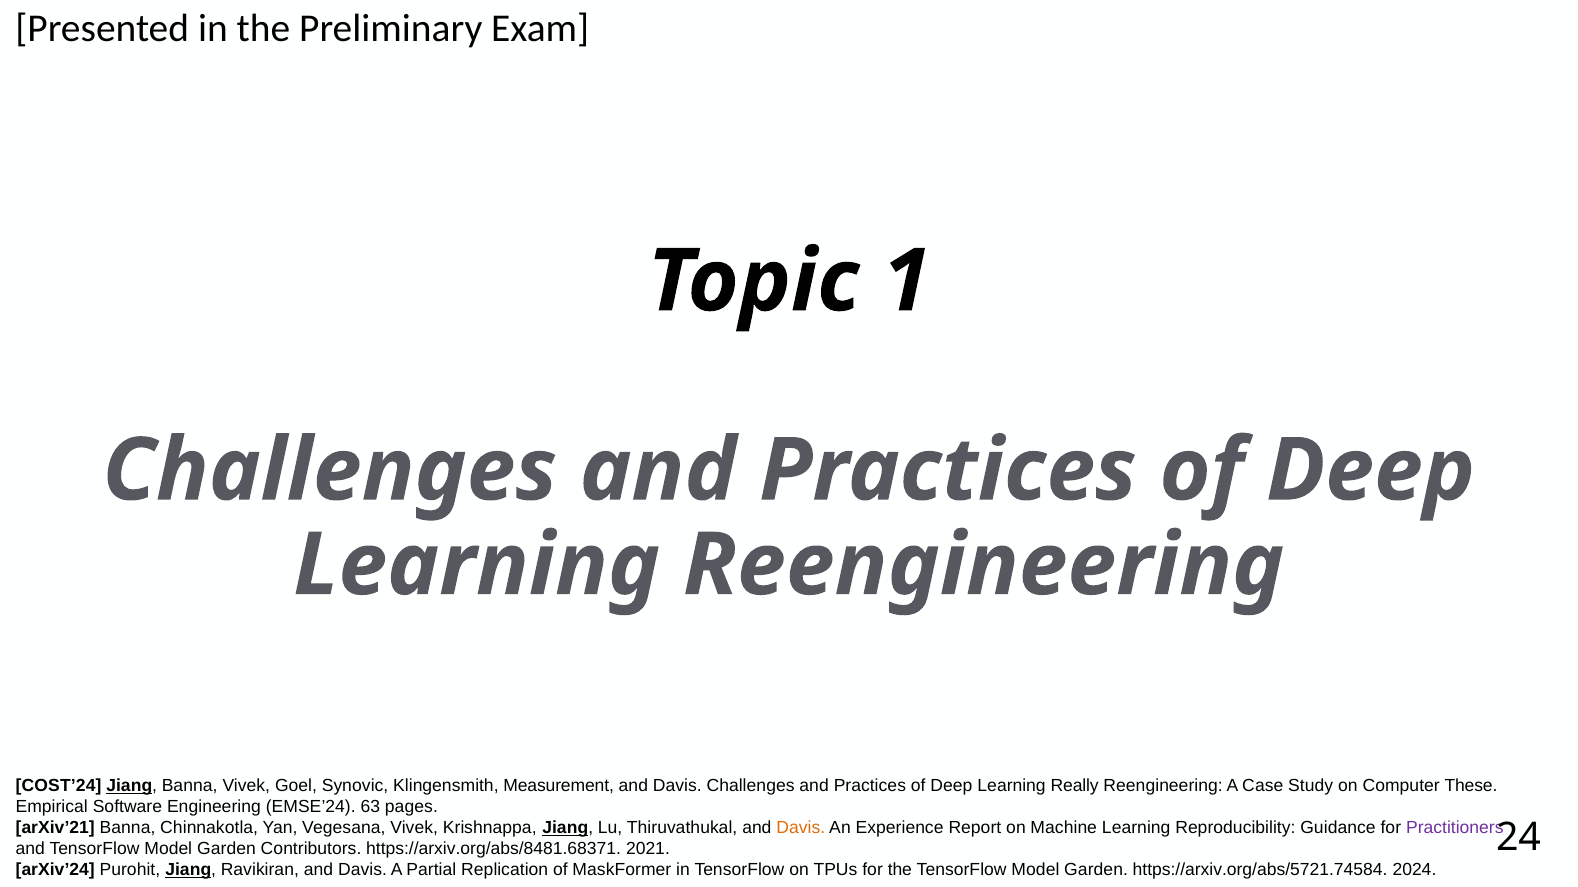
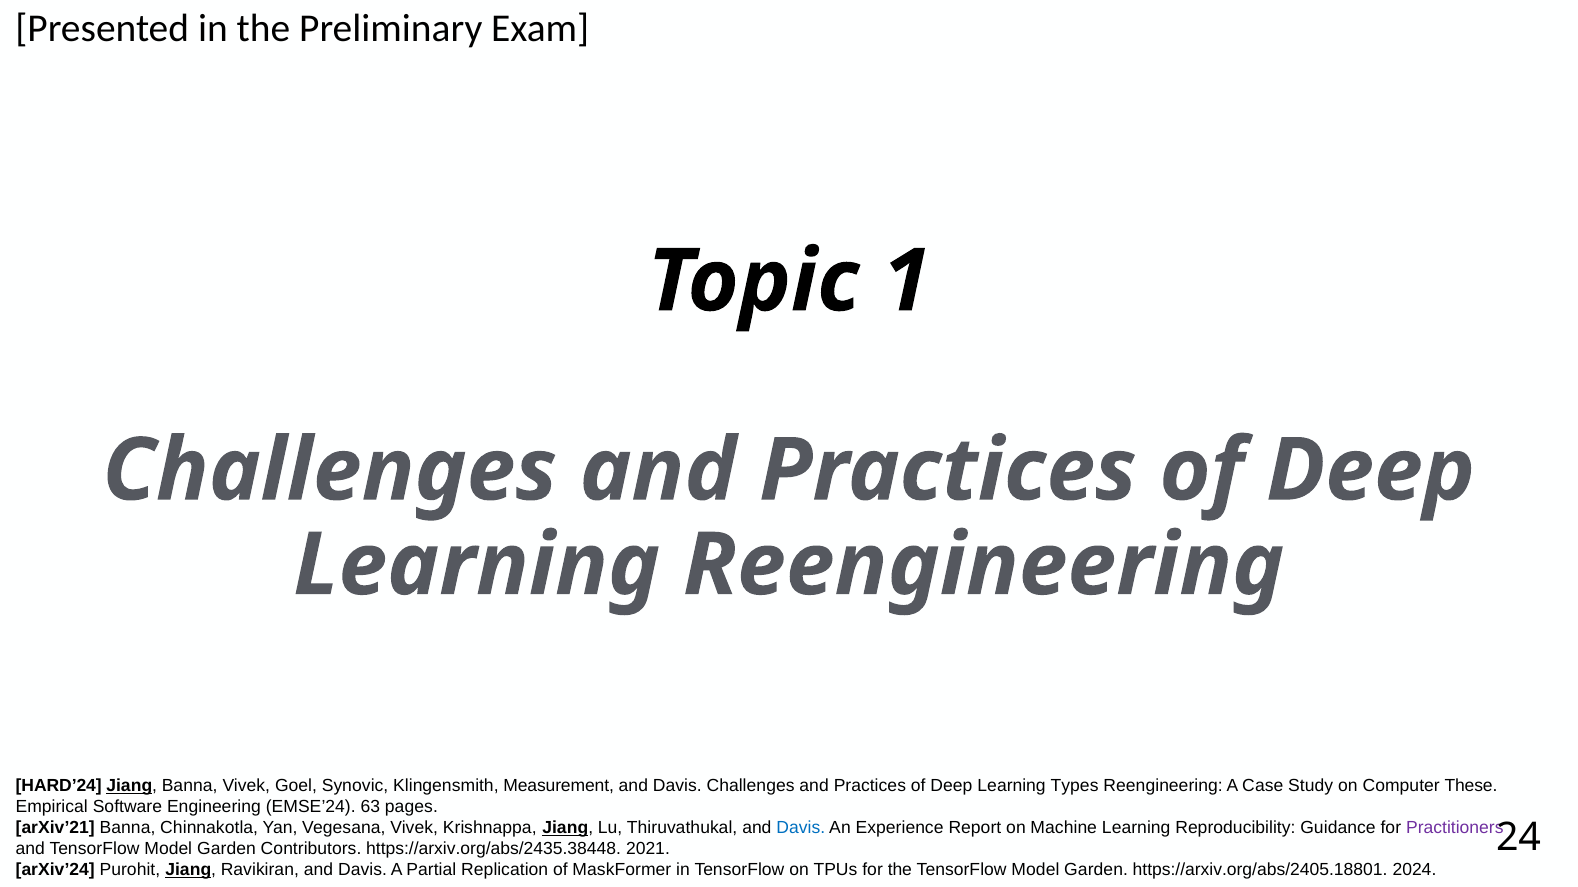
COST’24: COST’24 -> HARD’24 (59, 787)
Really: Really -> Types (1075, 787)
Davis colour: orange -> blue (801, 829)
https://arxiv.org/abs/8481.68371: https://arxiv.org/abs/8481.68371 -> https://arxiv.org/abs/2435.38448 (494, 850)
https://arxiv.org/abs/5721.74584: https://arxiv.org/abs/5721.74584 -> https://arxiv.org/abs/2405.18801 (1260, 871)
